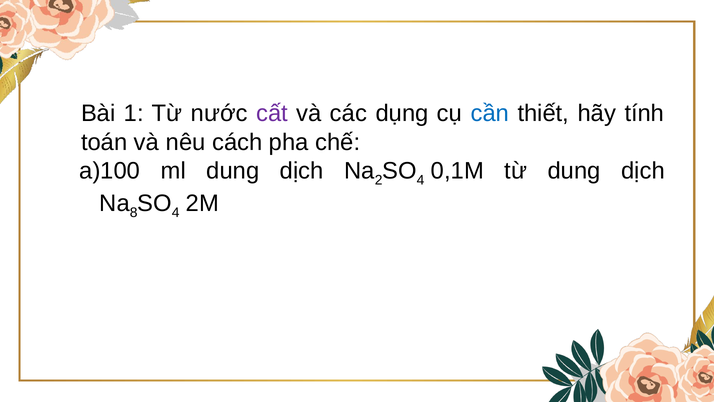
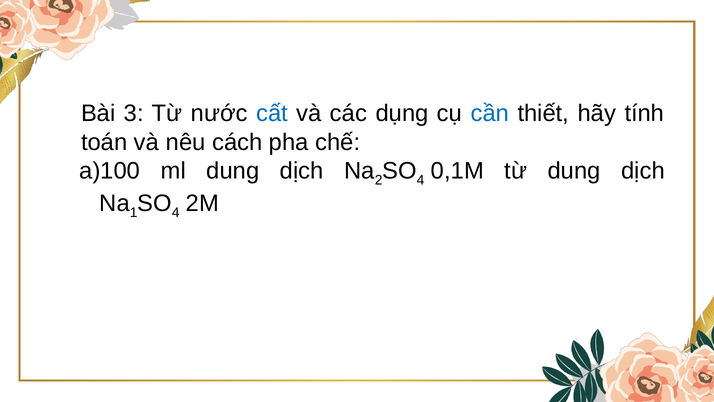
1: 1 -> 3 (134, 113)
cất colour: purple -> blue (272, 113)
8: 8 -> 1 (134, 212)
